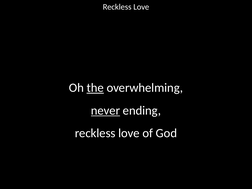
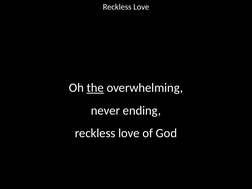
never underline: present -> none (105, 110)
